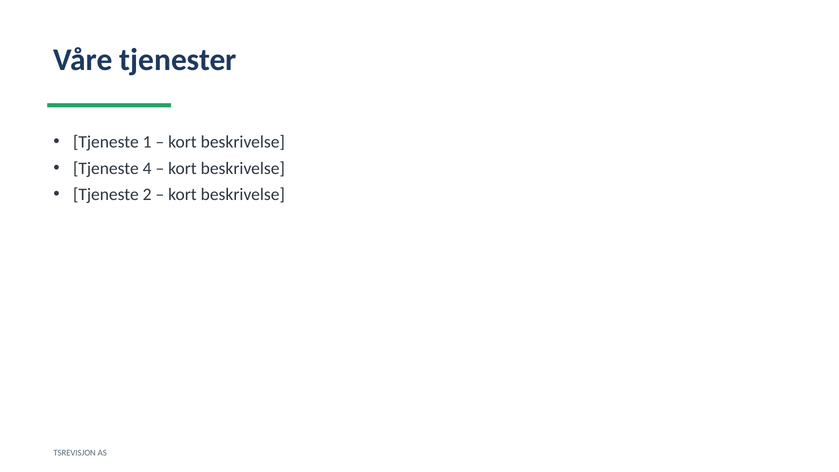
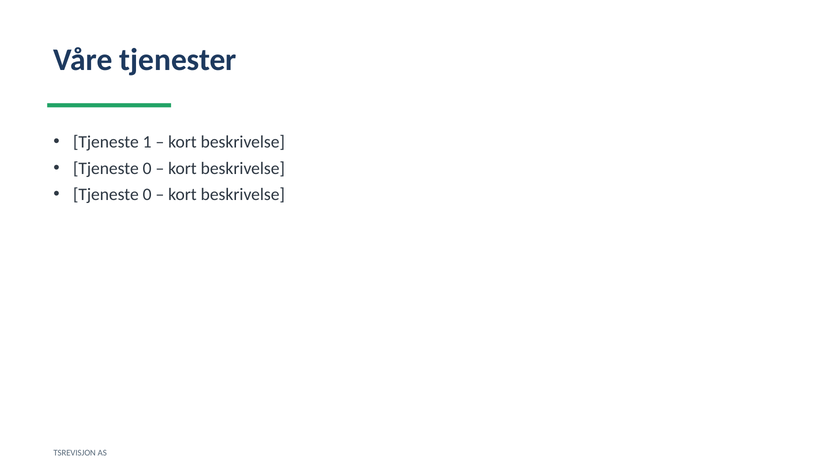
4: 4 -> 0 (147, 168)
2: 2 -> 0 (147, 195)
